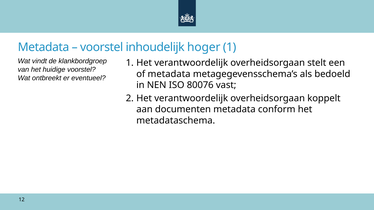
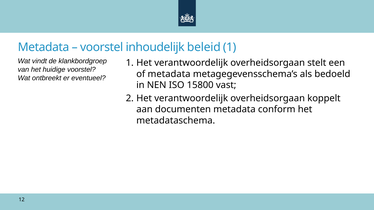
hoger: hoger -> beleid (204, 47)
80076: 80076 -> 15800 (200, 85)
